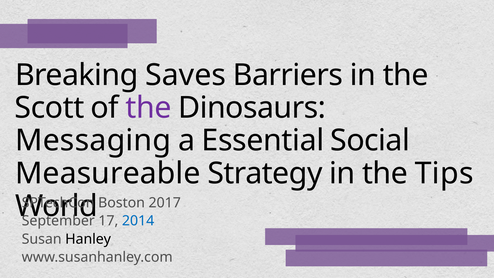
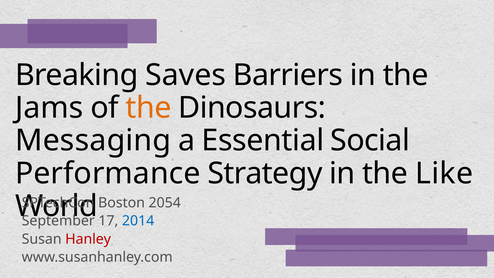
Scott: Scott -> Jams (49, 108)
the colour: purple -> orange (149, 108)
Measureable: Measureable -> Performance (108, 173)
Tips: Tips -> Like (444, 173)
2017: 2017 -> 2054 (165, 203)
Hanley colour: black -> red (88, 239)
